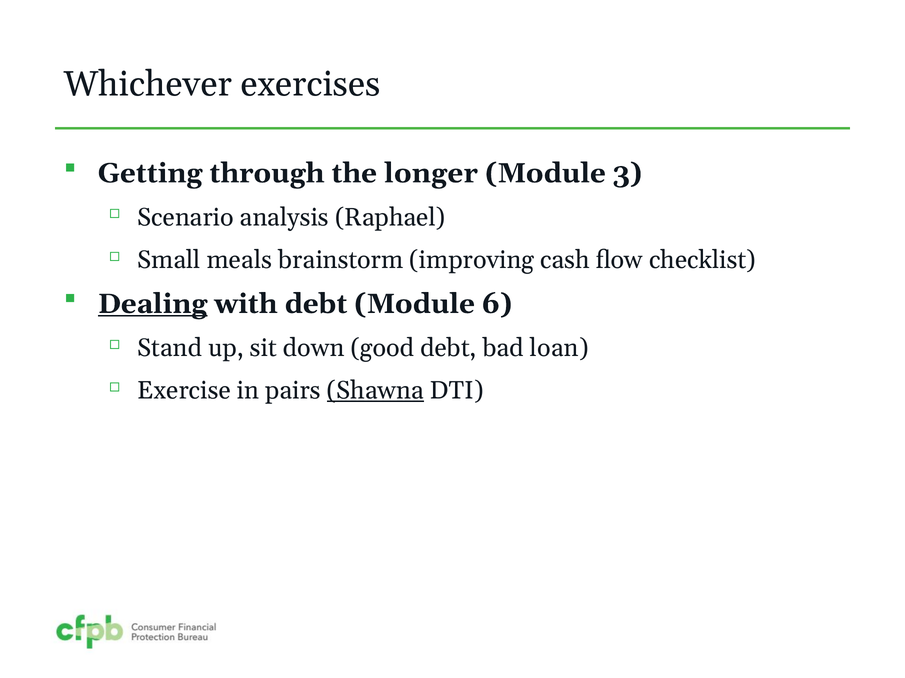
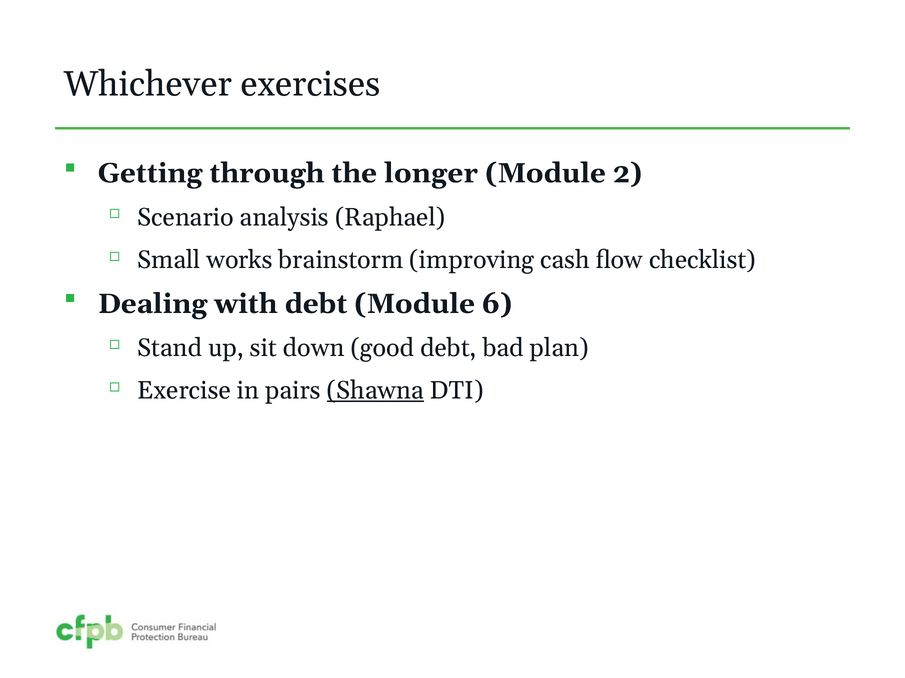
3: 3 -> 2 (627, 173)
meals: meals -> works (240, 260)
Dealing underline: present -> none (153, 304)
loan: loan -> plan (559, 348)
